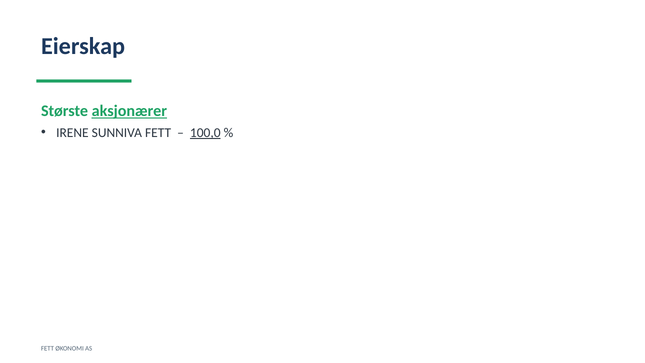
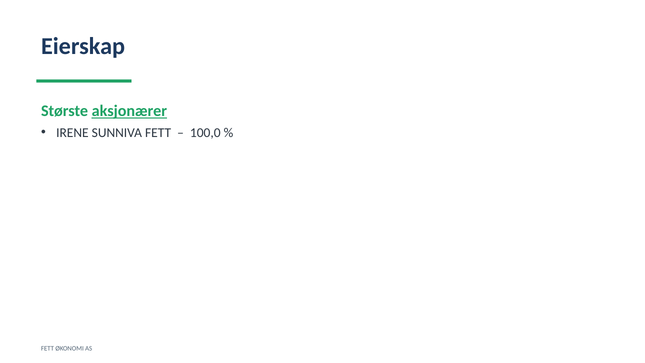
100,0 underline: present -> none (205, 133)
